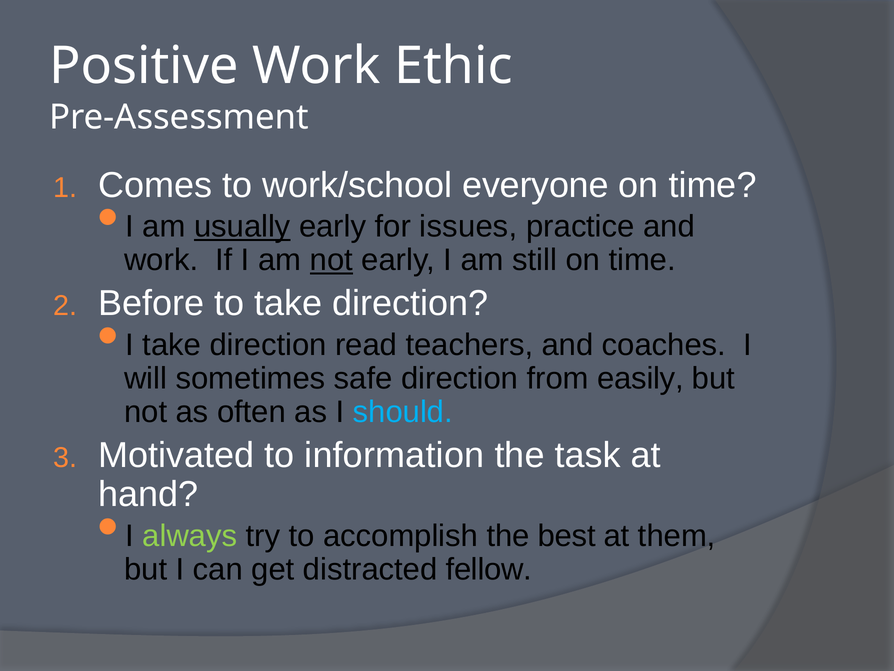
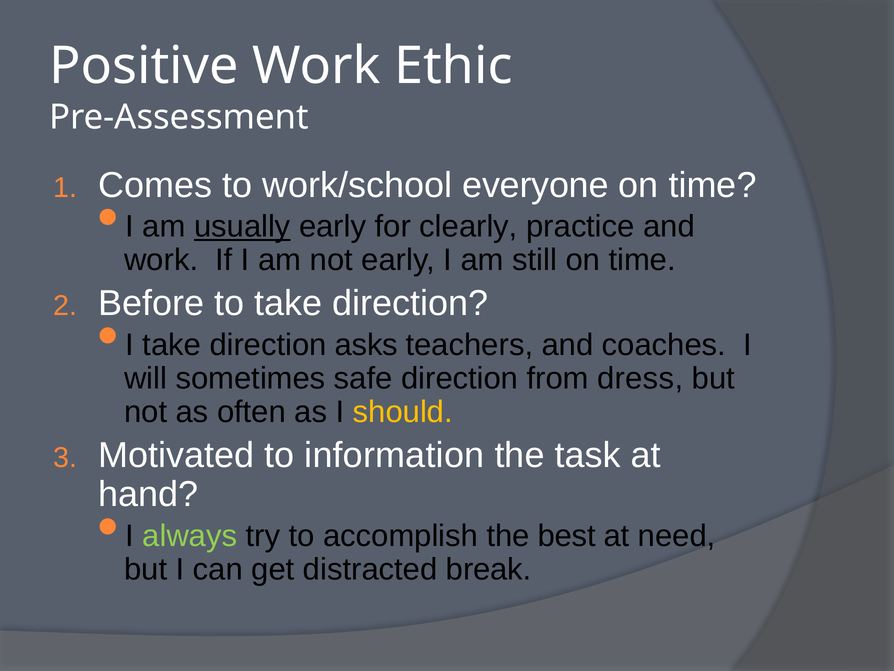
issues: issues -> clearly (469, 226)
not underline: present -> none (331, 260)
read: read -> asks (366, 345)
easily: easily -> dress (640, 378)
should colour: light blue -> yellow (403, 412)
them: them -> need (677, 535)
fellow: fellow -> break (489, 569)
